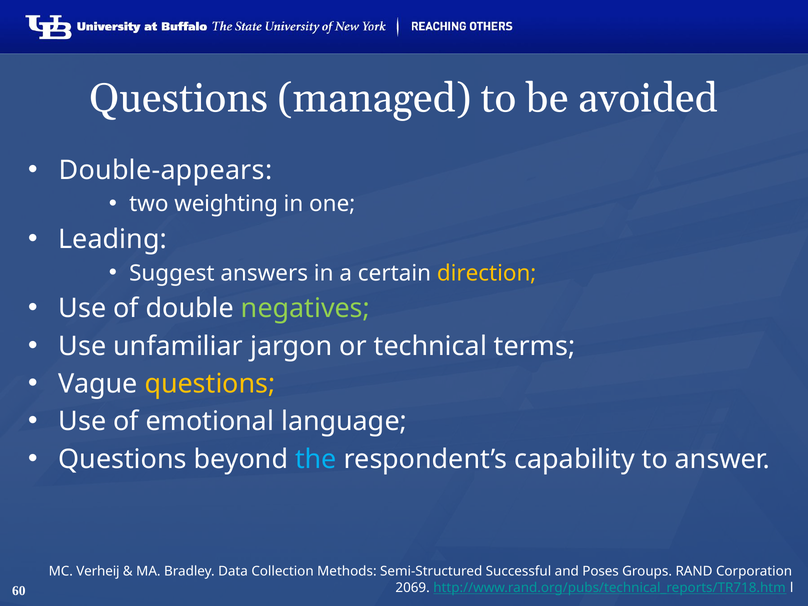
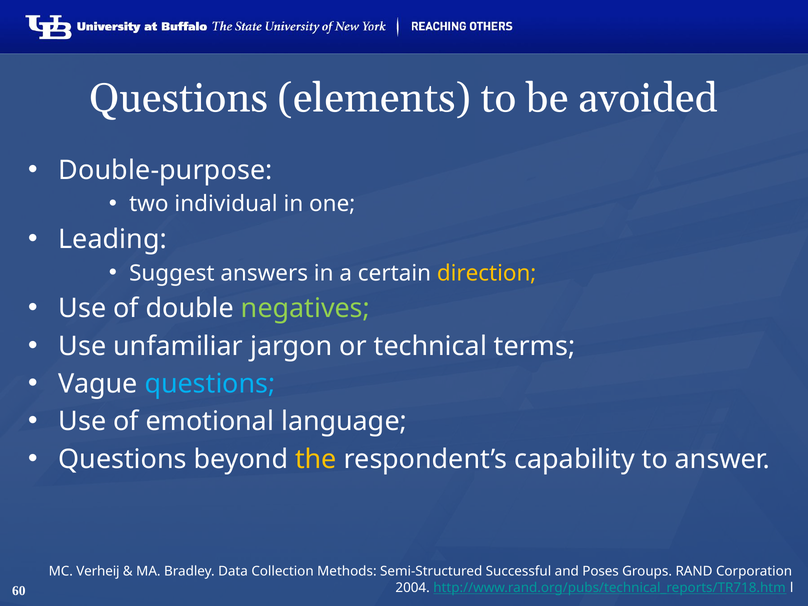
managed: managed -> elements (374, 98)
Double-appears: Double-appears -> Double-purpose (166, 170)
weighting: weighting -> individual (226, 204)
questions colour: yellow -> light blue (210, 384)
the colour: light blue -> yellow (316, 459)
2069: 2069 -> 2004 (413, 588)
